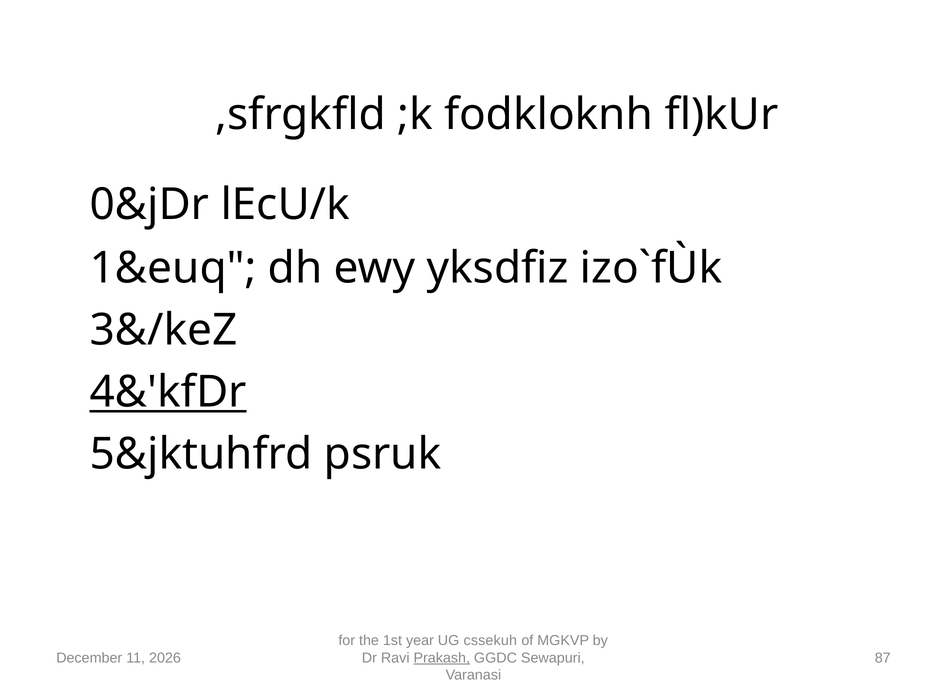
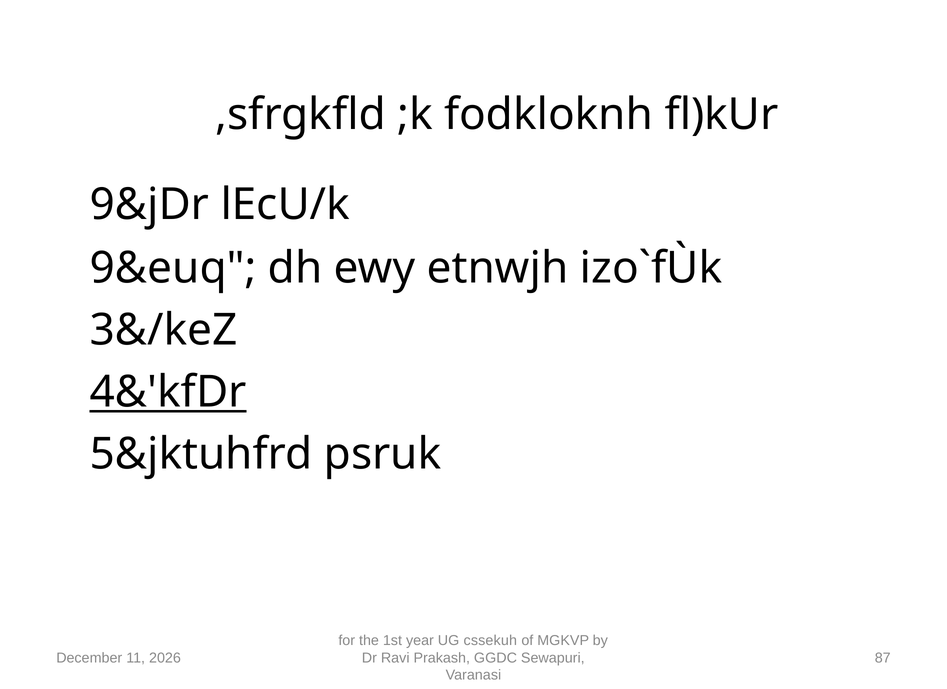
0&jDr: 0&jDr -> 9&jDr (149, 204)
1&euq: 1&euq -> 9&euq (173, 268)
yksdfiz: yksdfiz -> etnwjh (498, 268)
Prakash underline: present -> none (442, 658)
